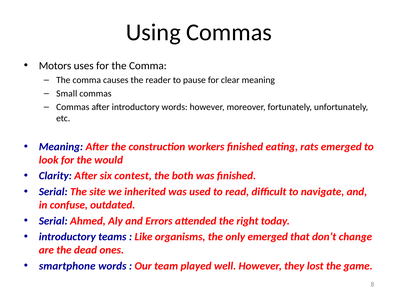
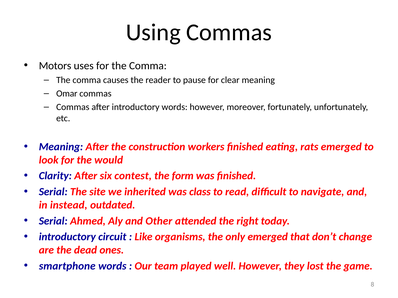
Small: Small -> Omar (67, 94)
both: both -> form (183, 176)
used: used -> class (200, 192)
confuse: confuse -> instead (69, 205)
Errors: Errors -> Other (159, 221)
teams: teams -> circuit (112, 237)
